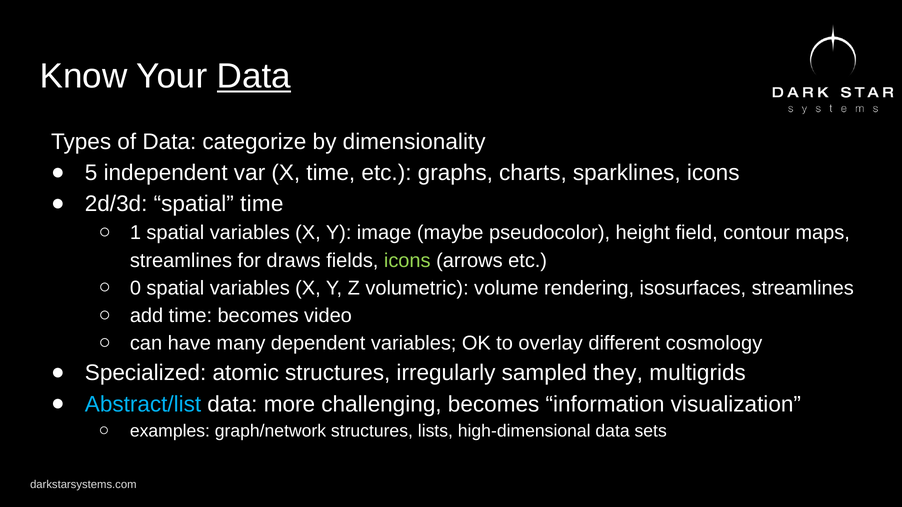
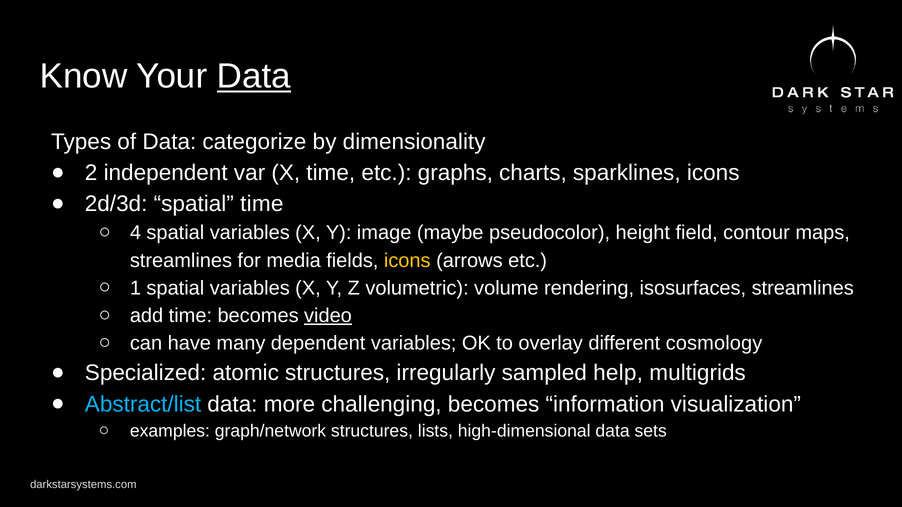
5: 5 -> 2 (91, 173)
1: 1 -> 4 (136, 233)
draws: draws -> media (294, 261)
icons colour: light green -> yellow (407, 261)
0: 0 -> 1 (136, 288)
video underline: none -> present (328, 316)
they: they -> help (618, 373)
